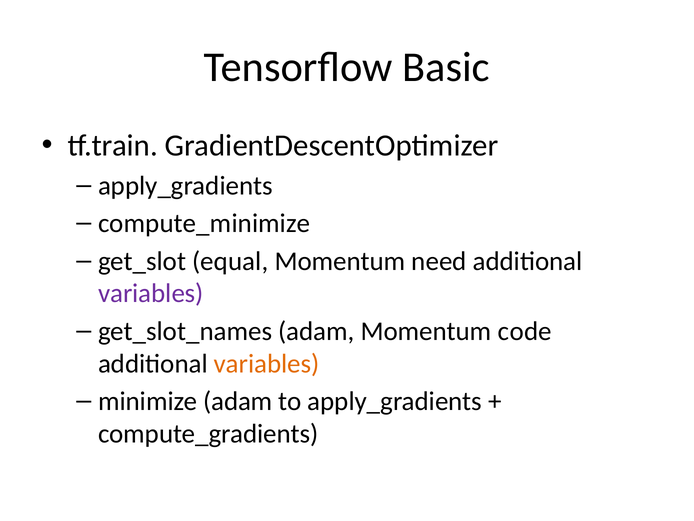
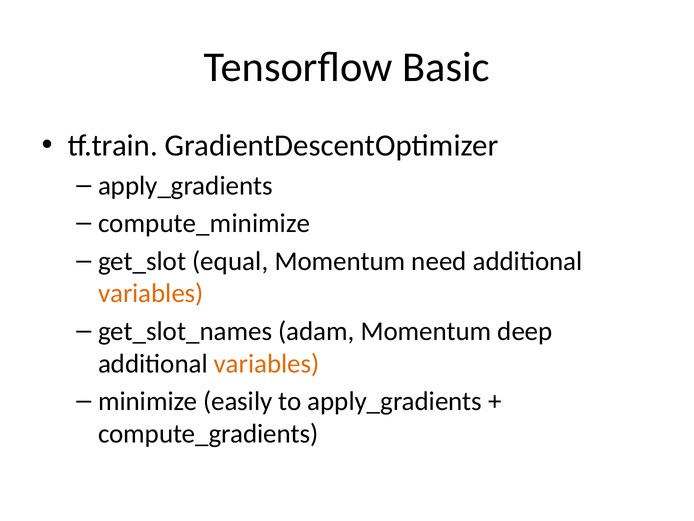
variables colour: purple -> orange (151, 293)
code: code -> deep (525, 331)
minimize adam: adam -> easily (238, 401)
